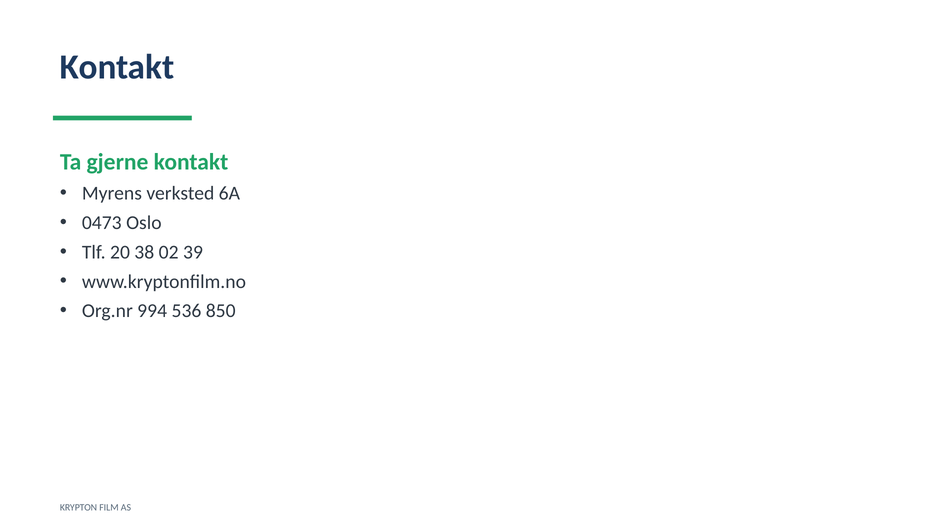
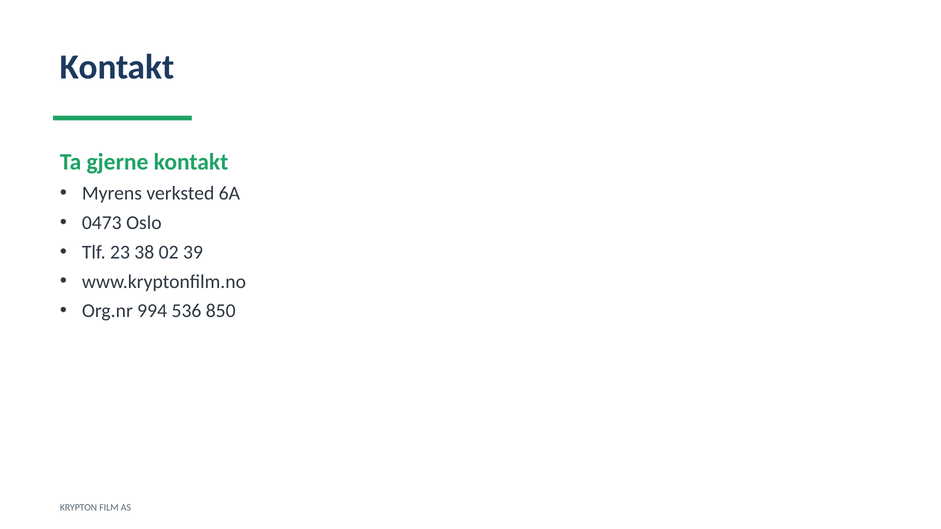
20: 20 -> 23 (120, 252)
